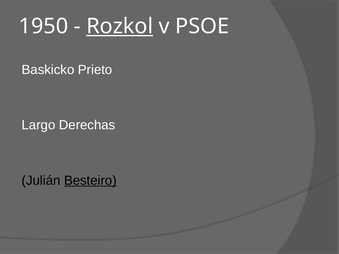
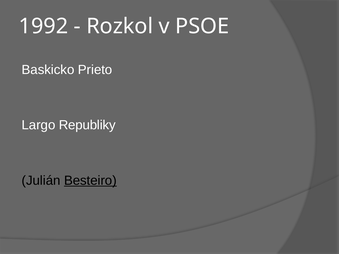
1950: 1950 -> 1992 (43, 26)
Rozkol underline: present -> none (120, 26)
Derechas: Derechas -> Republiky (87, 125)
